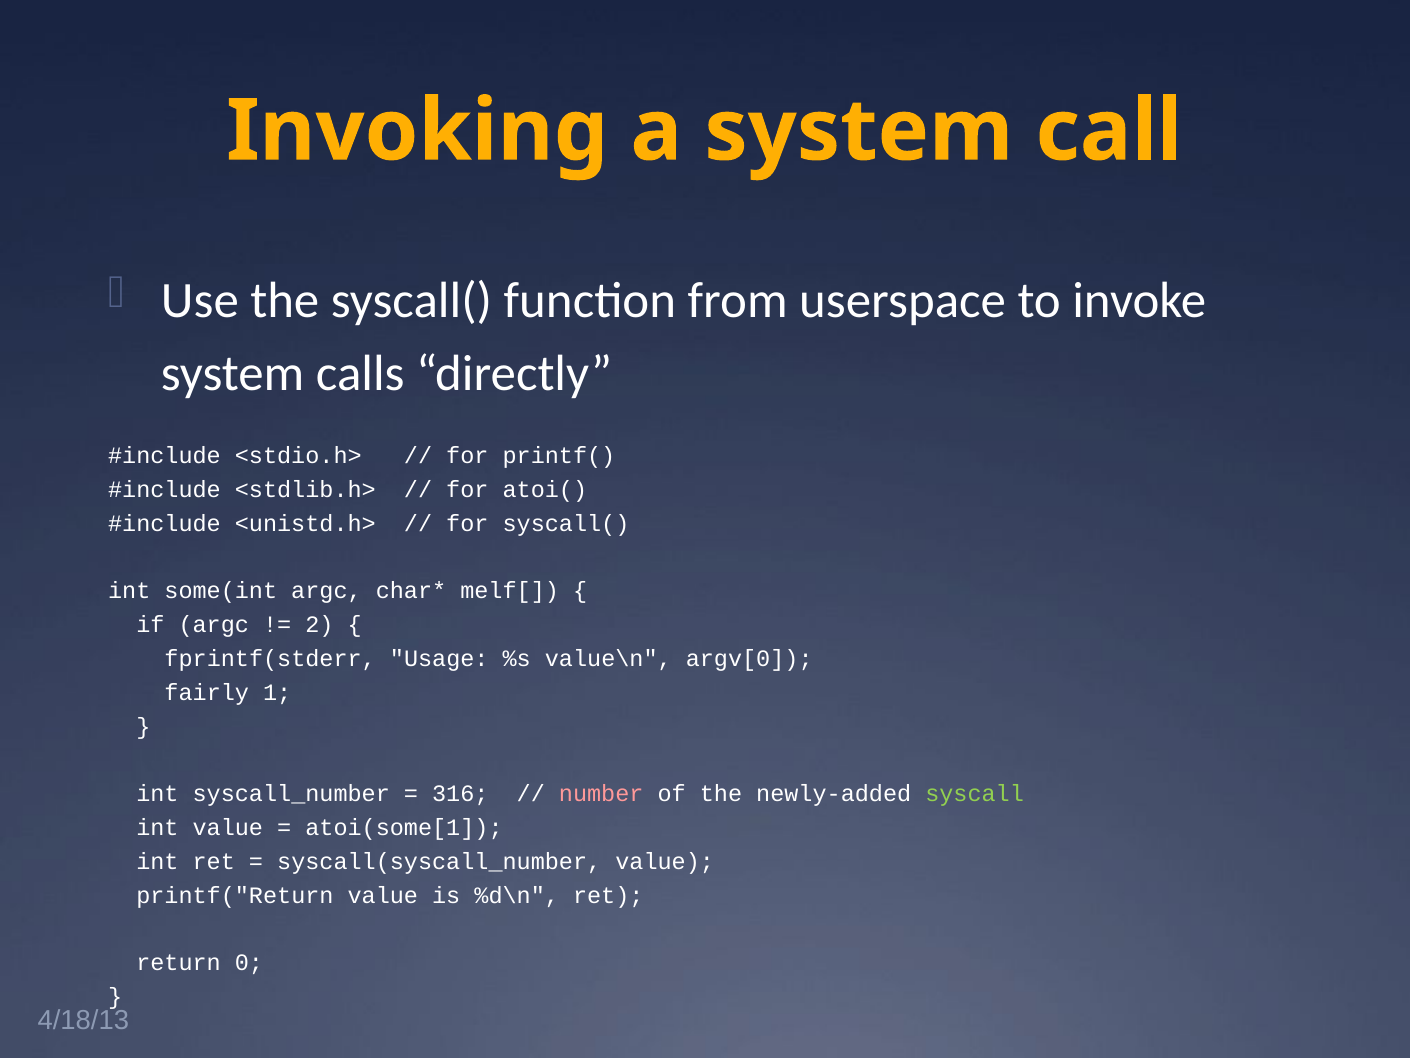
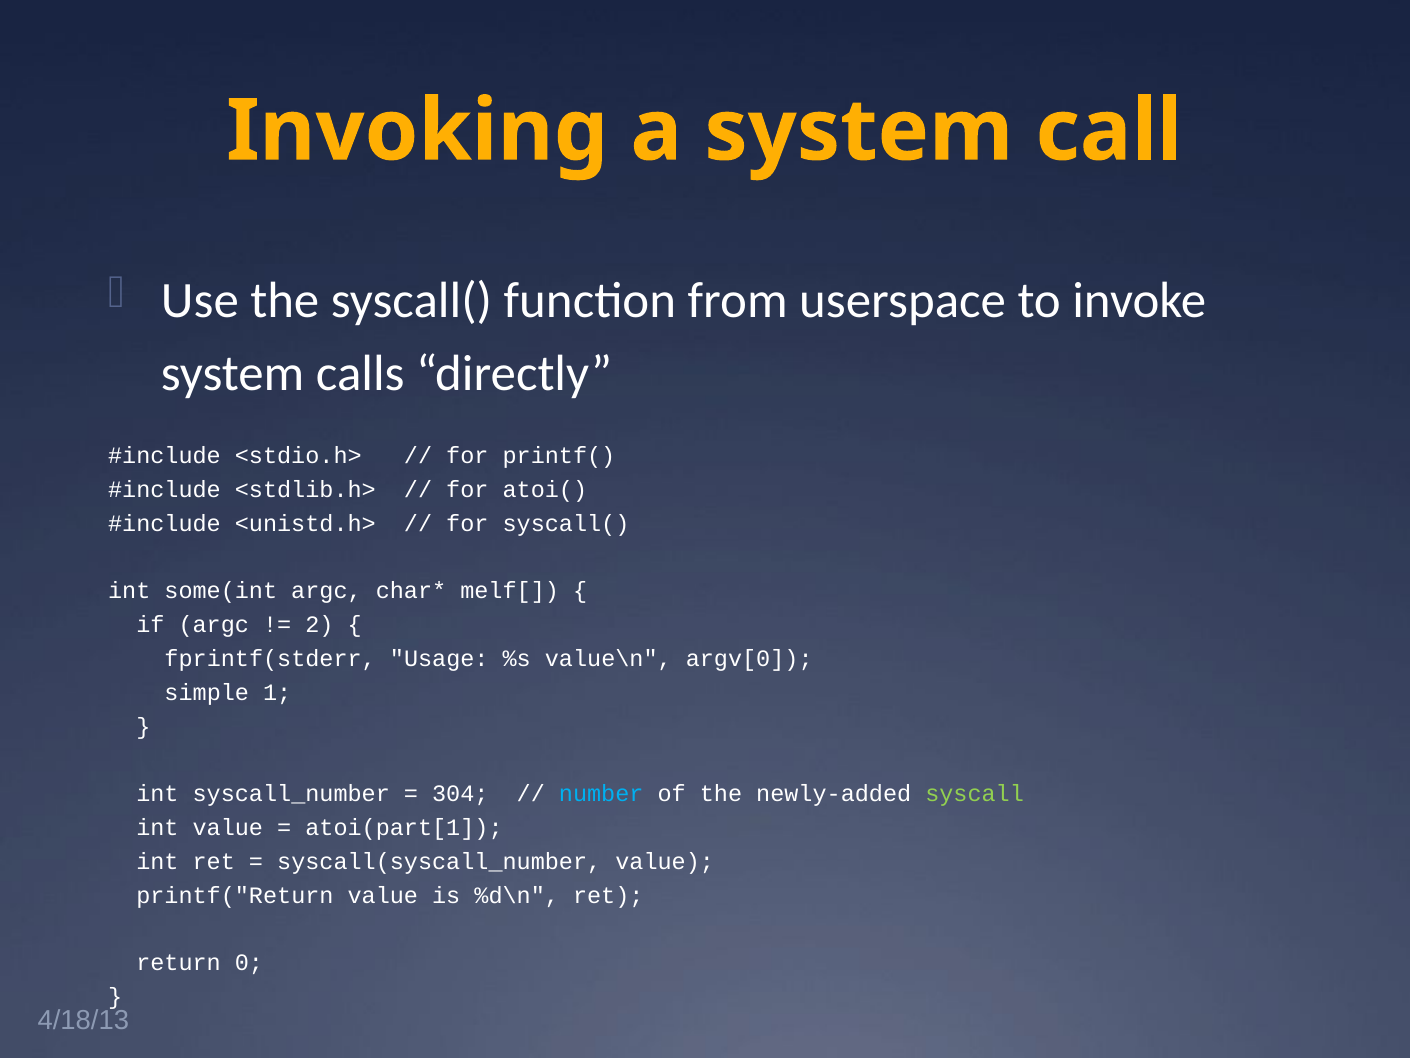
fairly: fairly -> simple (207, 692)
316: 316 -> 304 (460, 794)
number colour: pink -> light blue (601, 794)
atoi(some[1: atoi(some[1 -> atoi(part[1 (404, 827)
